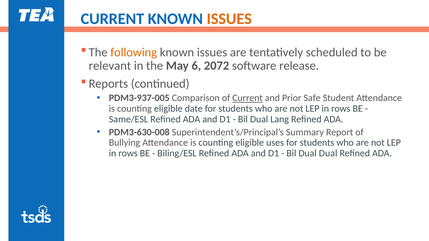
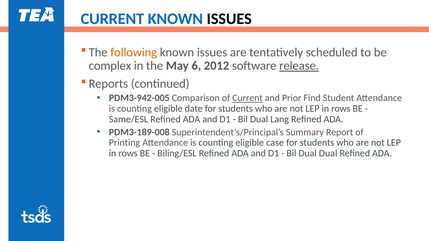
ISSUES colour: orange -> black (229, 19)
relevant: relevant -> complex (110, 66)
2072: 2072 -> 2012 (217, 66)
release underline: none -> present (299, 66)
PDM3-937-005: PDM3-937-005 -> PDM3-942-005 (139, 98)
Safe: Safe -> Find (312, 98)
PDM3-630-008: PDM3-630-008 -> PDM3-189-008 (139, 132)
Bullying: Bullying -> Printing (125, 143)
uses: uses -> case (275, 143)
